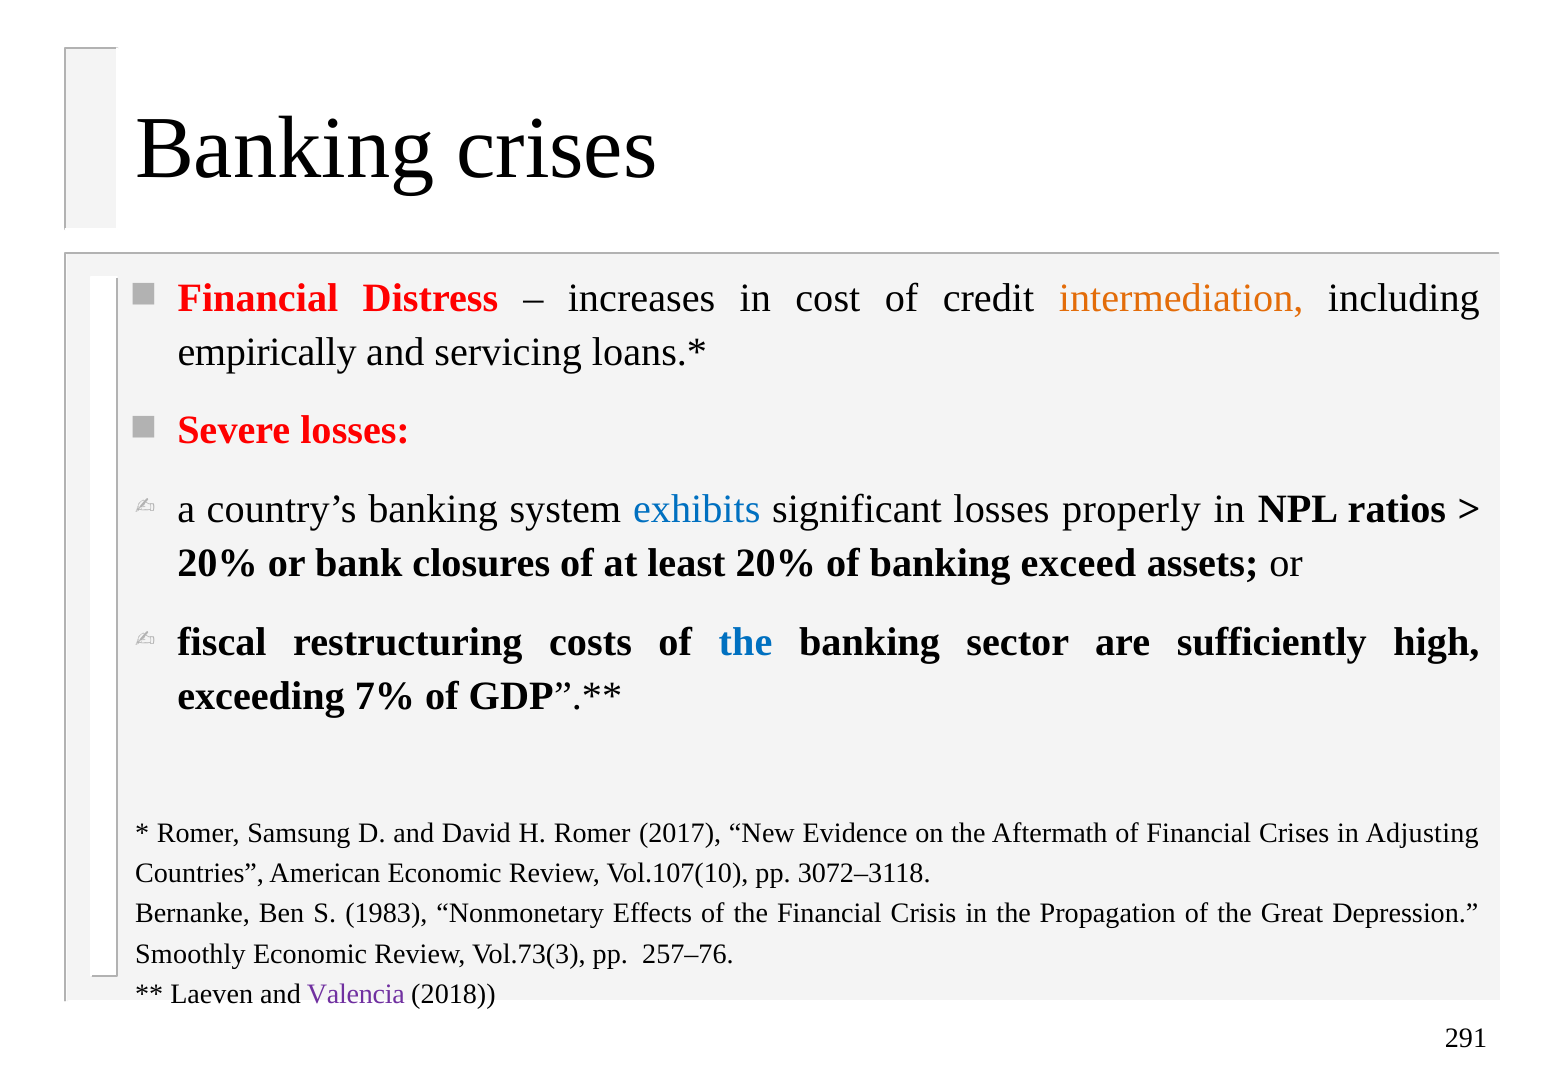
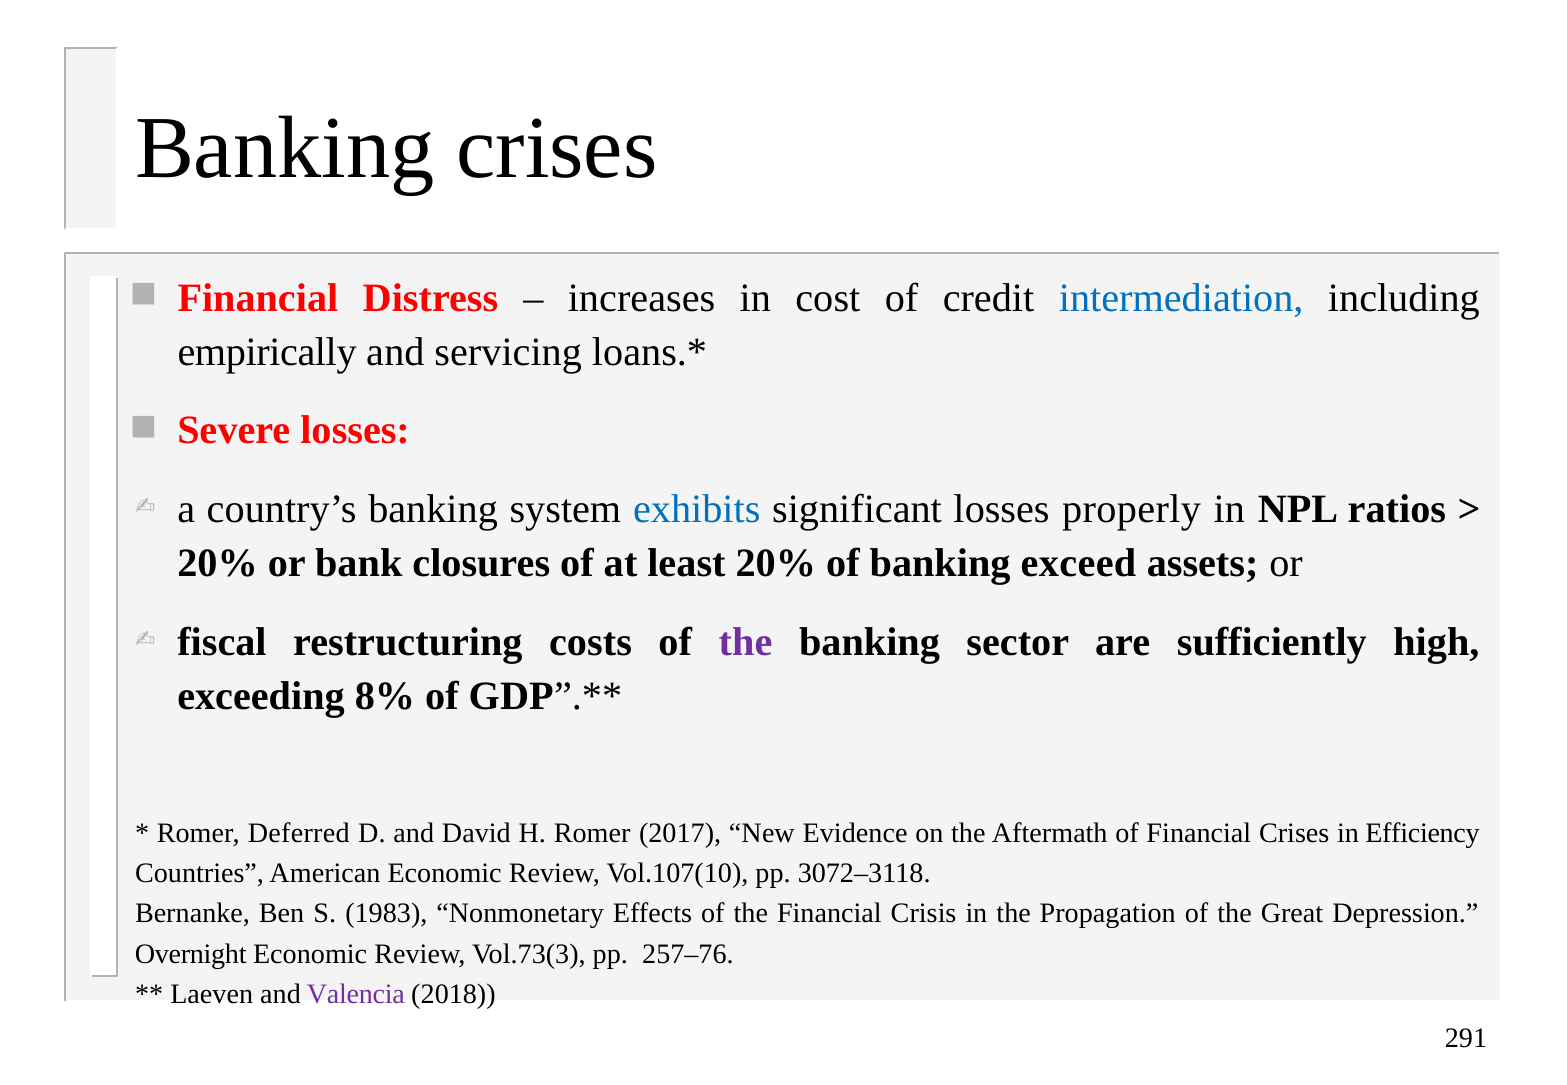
intermediation colour: orange -> blue (1181, 298)
the colour: blue -> purple (746, 642)
7%: 7% -> 8% (385, 696)
Samsung: Samsung -> Deferred (299, 833)
Adjusting: Adjusting -> Efficiency (1423, 833)
Smoothly: Smoothly -> Overnight (191, 954)
